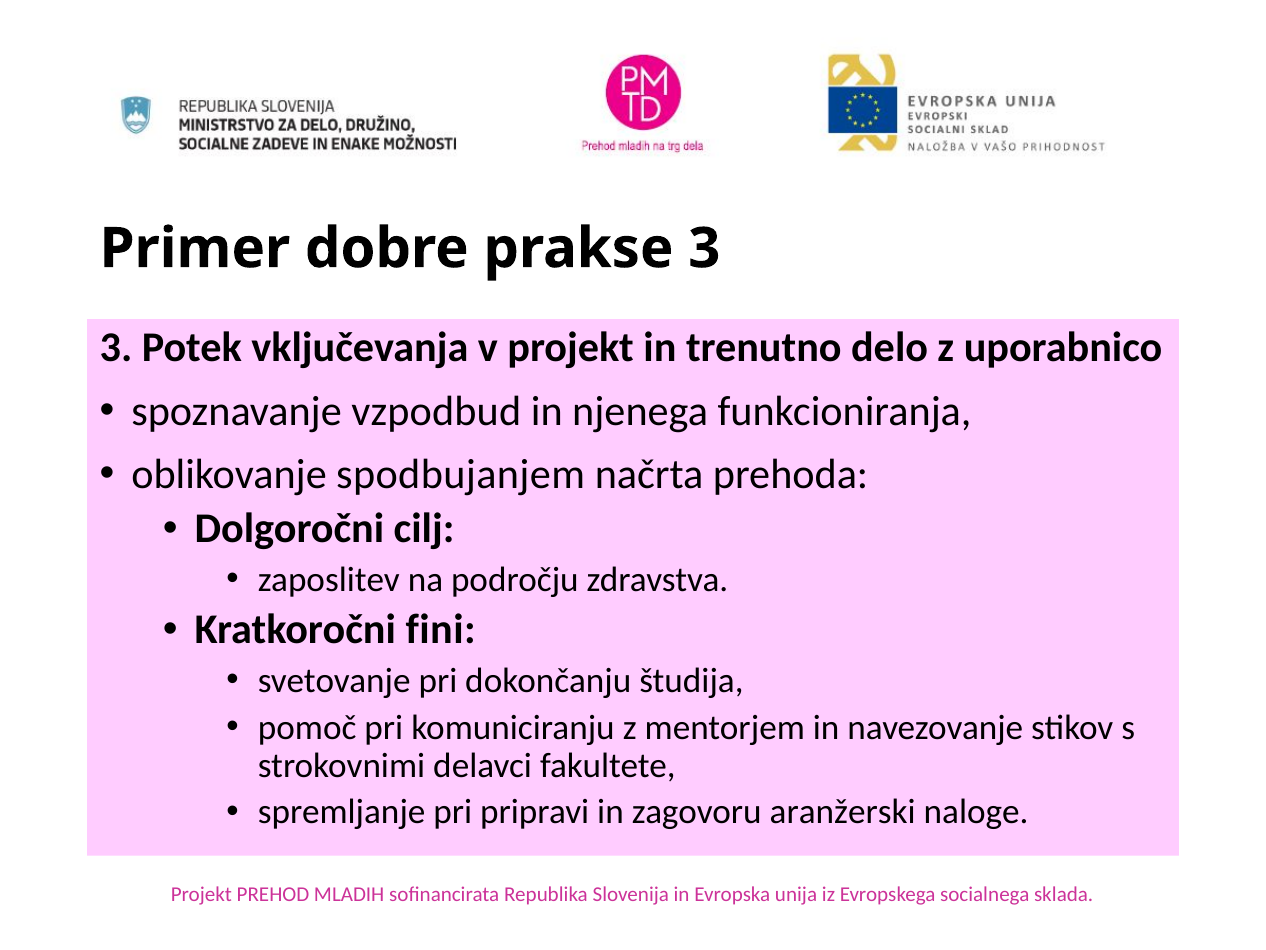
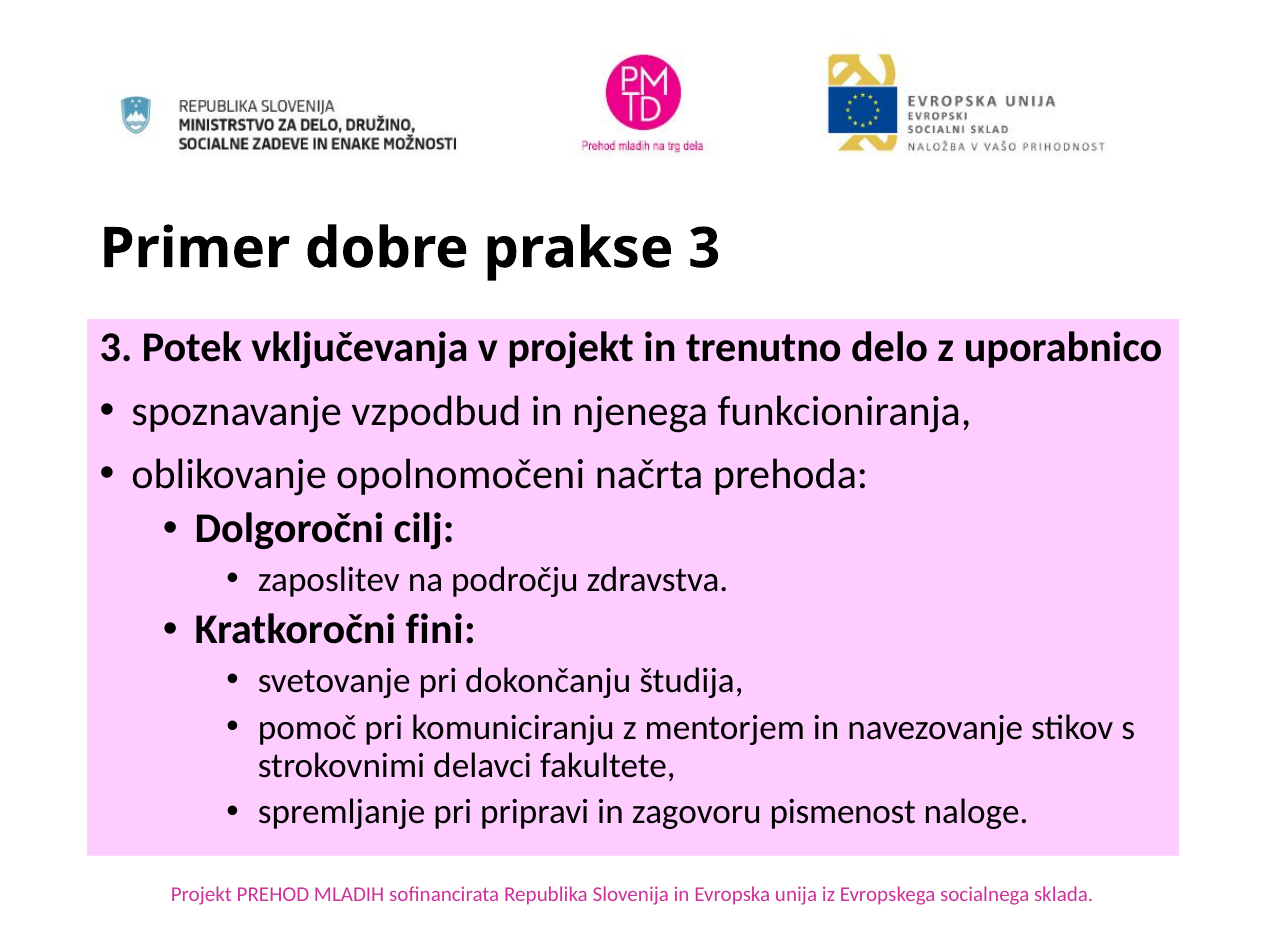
spodbujanjem: spodbujanjem -> opolnomočeni (461, 474)
aranžerski: aranžerski -> pismenost (843, 812)
